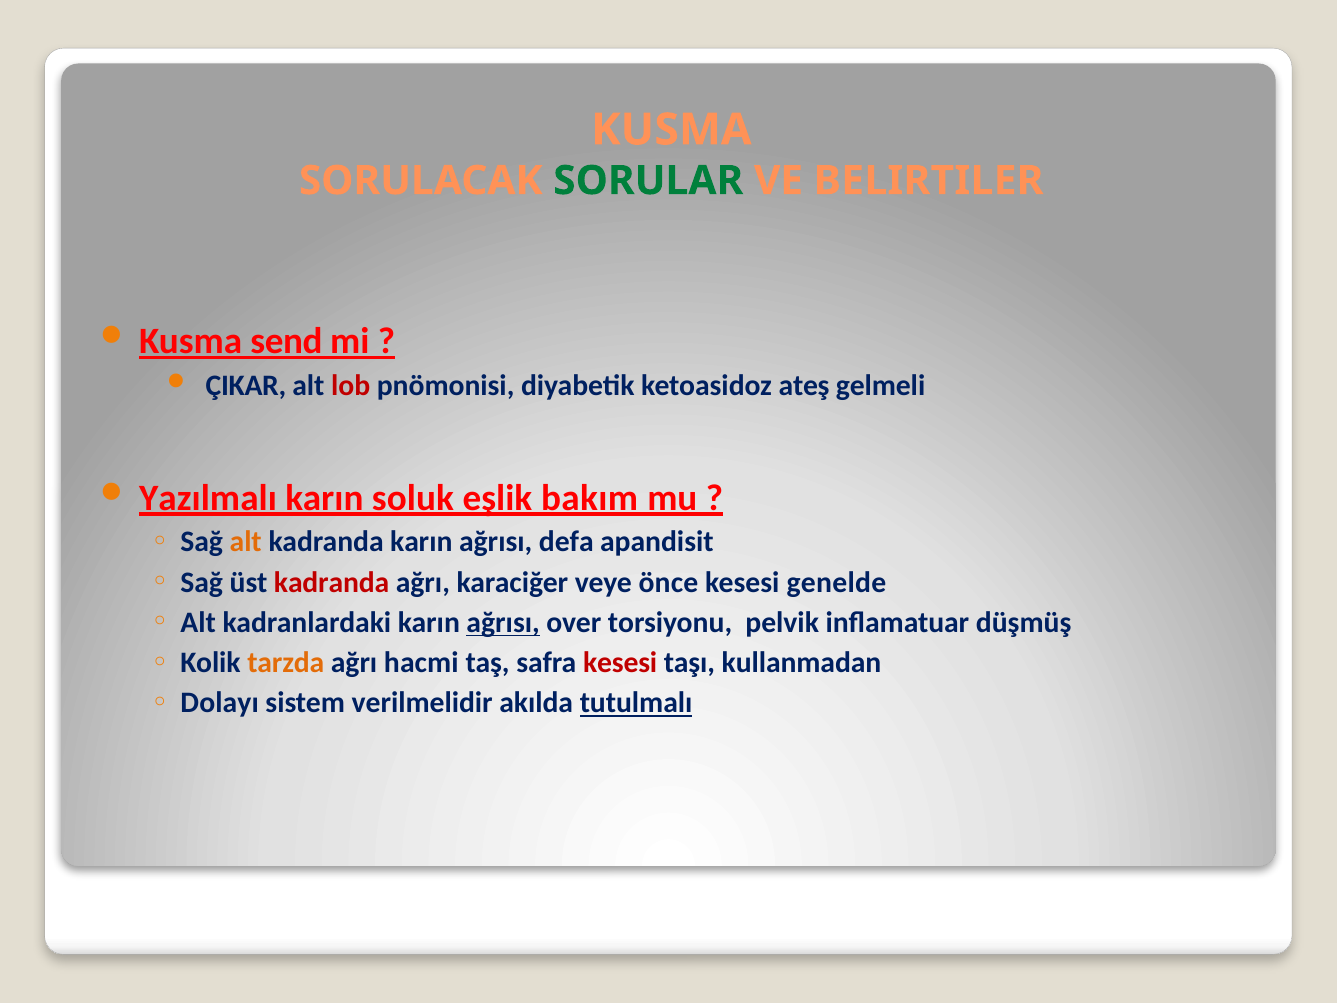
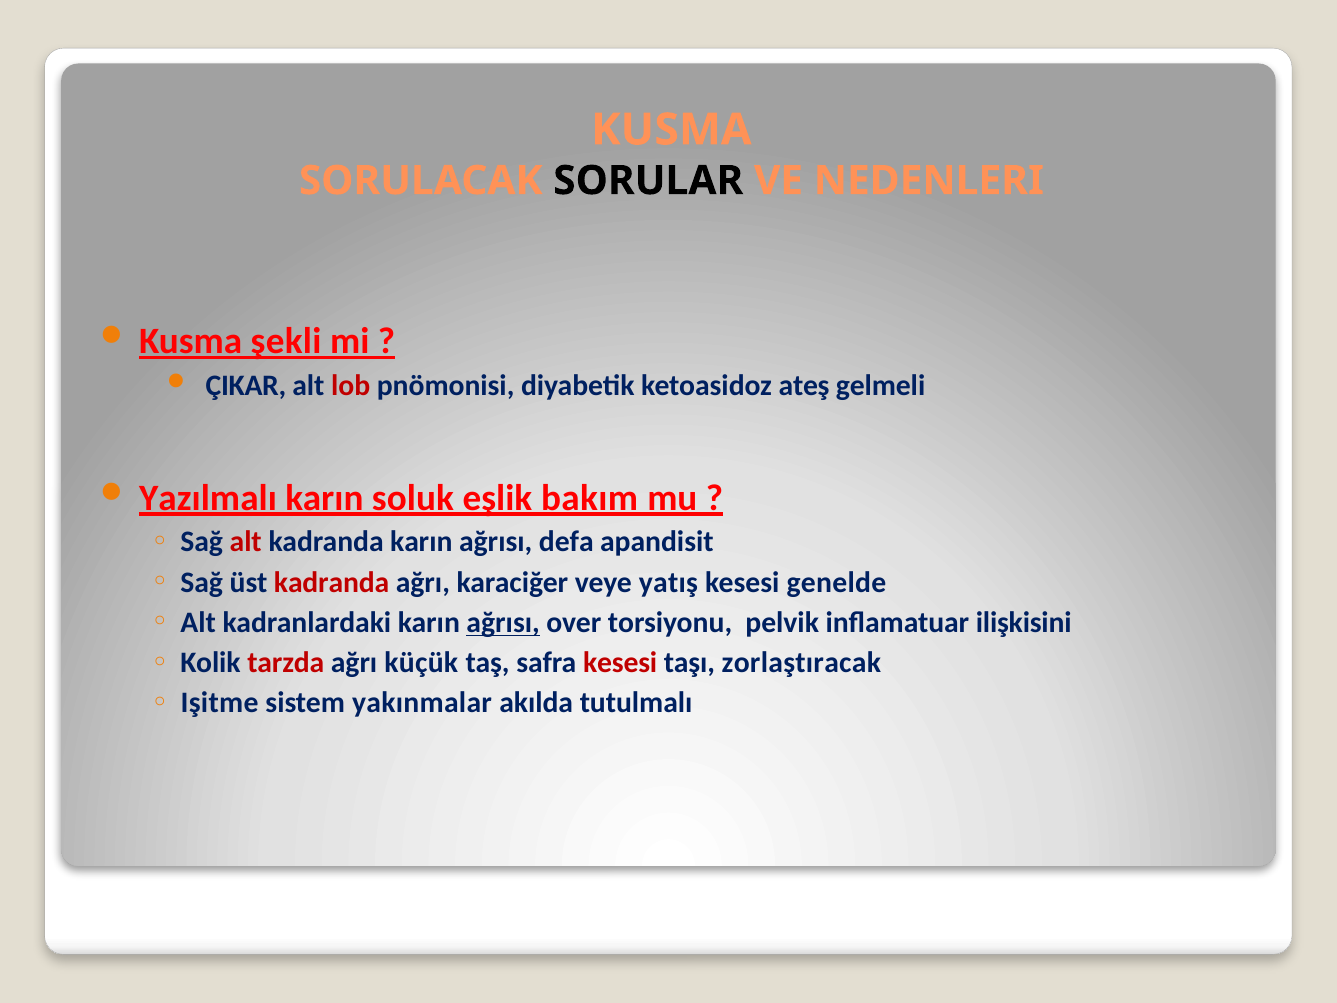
SORULAR colour: green -> black (648, 181)
BELIRTILER: BELIRTILER -> NEDENLERI (929, 181)
send: send -> şekli (286, 341)
alt colour: orange -> red (246, 542)
önce: önce -> yatış (668, 582)
düşmüş: düşmüş -> ilişkisini (1024, 622)
tarzda colour: orange -> red (286, 663)
hacmi: hacmi -> küçük (421, 663)
kullanmadan: kullanmadan -> zorlaştıracak (801, 663)
Dolayı: Dolayı -> Işitme (220, 703)
verilmelidir: verilmelidir -> yakınmalar (422, 703)
tutulmalı underline: present -> none (636, 703)
